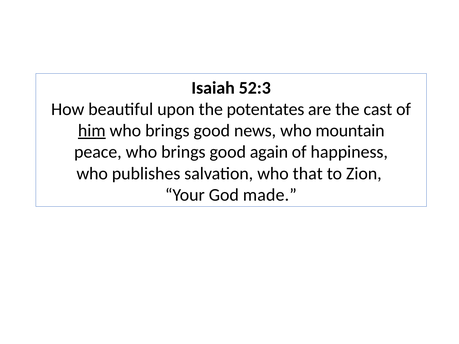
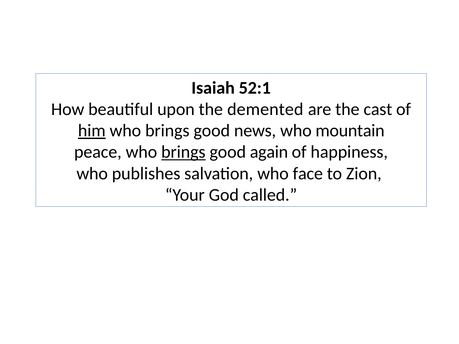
52:3: 52:3 -> 52:1 (255, 88)
potentates: potentates -> demented (265, 109)
brings underline: none -> present (183, 152)
that: that -> face (308, 174)
made: made -> called (270, 195)
